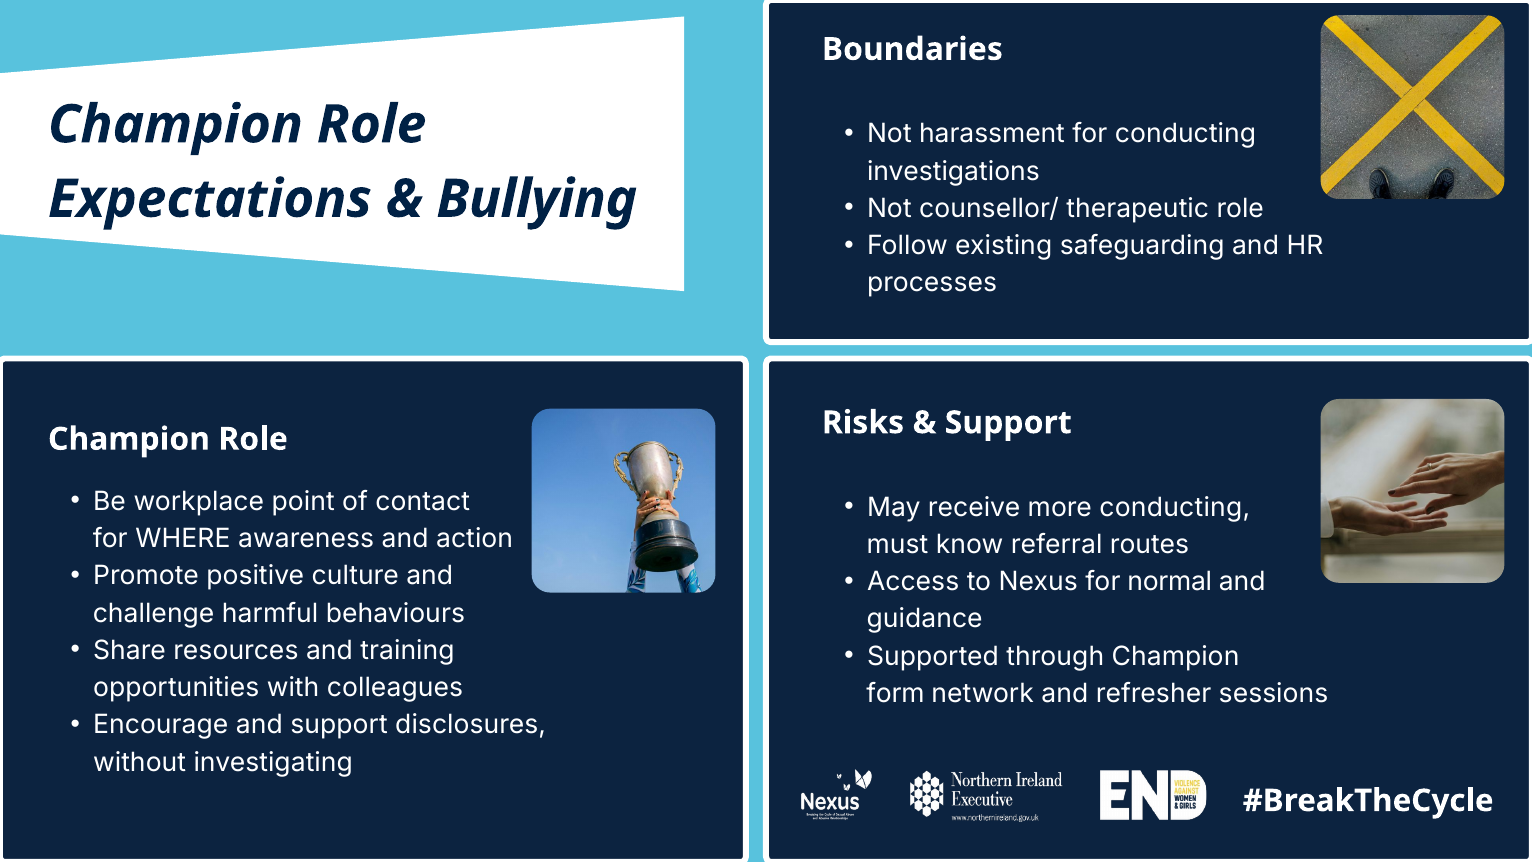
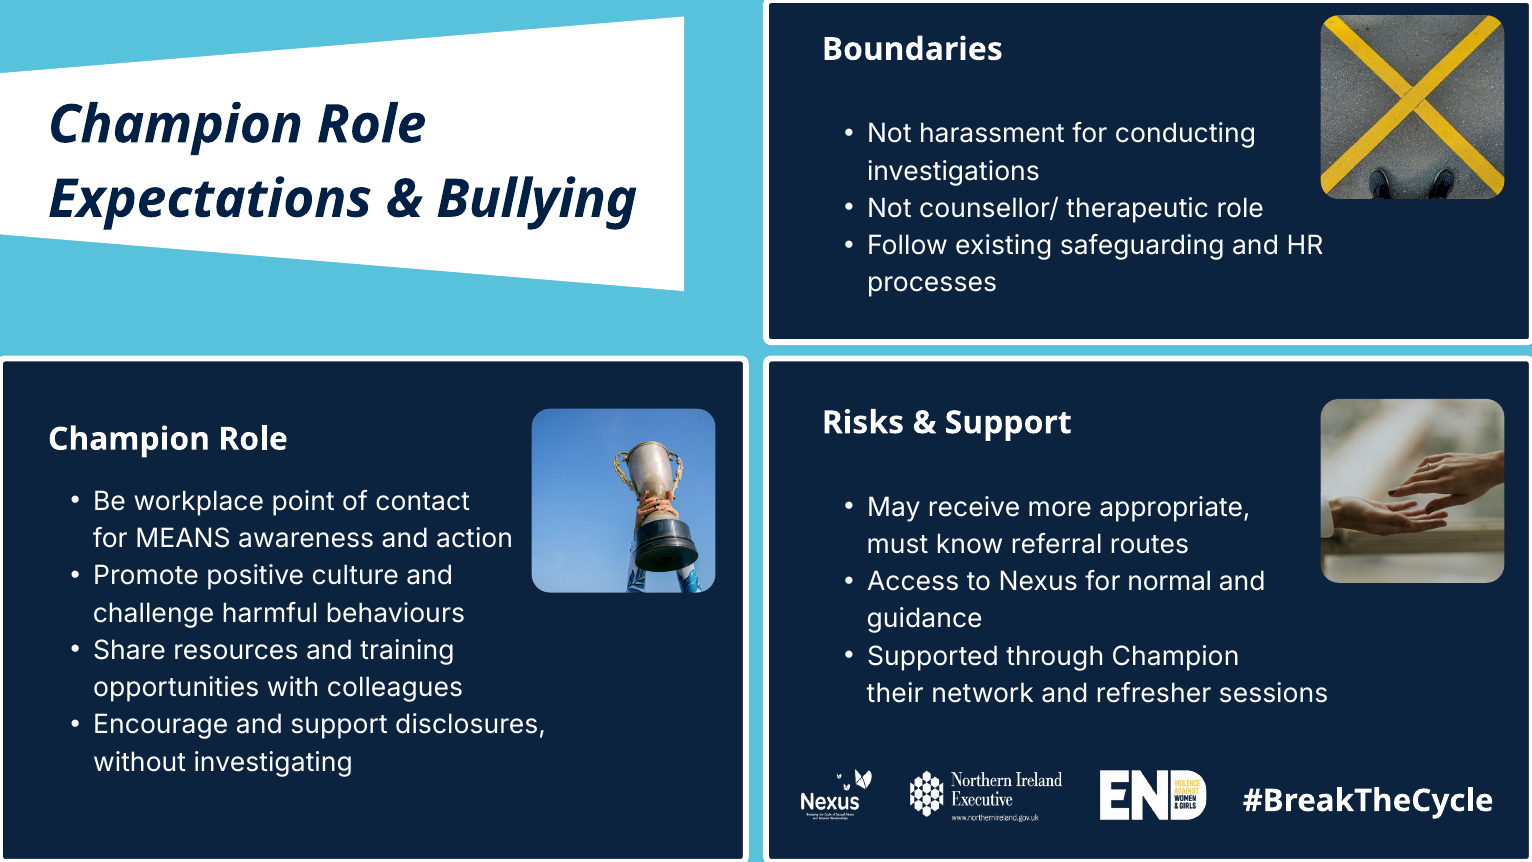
more conducting: conducting -> appropriate (1175, 507)
WHERE: WHERE -> MEANS (183, 539)
form: form -> their (895, 693)
